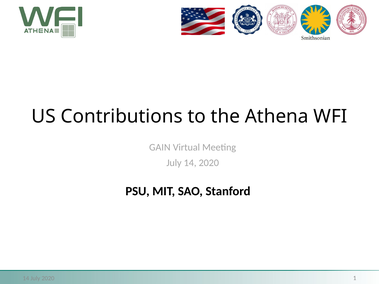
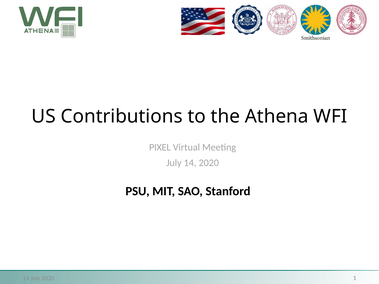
GAIN: GAIN -> PIXEL (160, 148)
